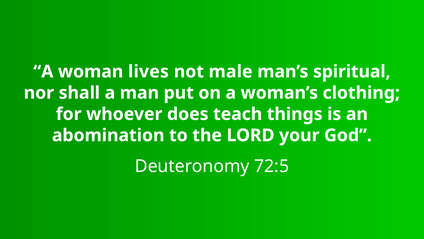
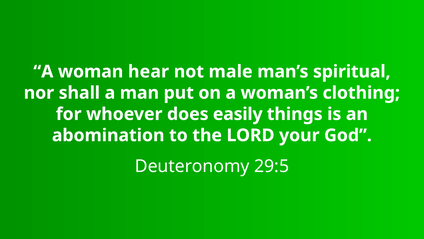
lives: lives -> hear (148, 72)
teach: teach -> easily (238, 114)
72:5: 72:5 -> 29:5 (272, 166)
